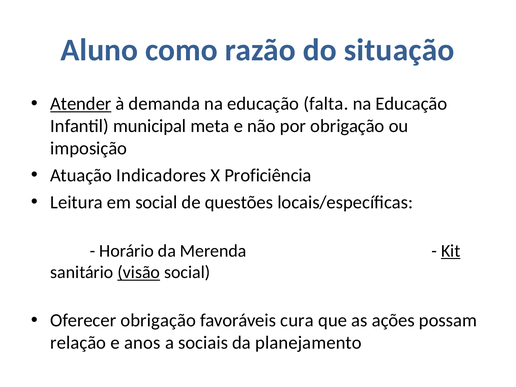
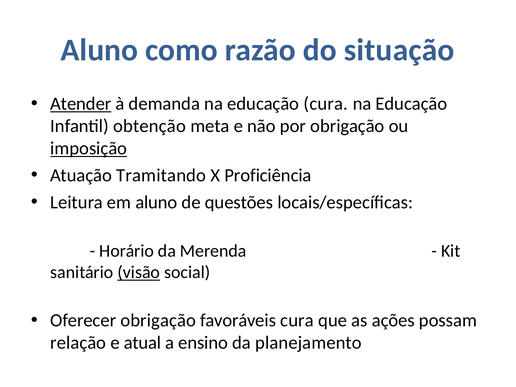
educação falta: falta -> cura (326, 104)
municipal: municipal -> obtenção (150, 126)
imposição underline: none -> present (89, 148)
Indicadores: Indicadores -> Tramitando (161, 175)
em social: social -> aluno (156, 202)
Kit underline: present -> none (451, 251)
anos: anos -> atual (142, 343)
sociais: sociais -> ensino (203, 343)
